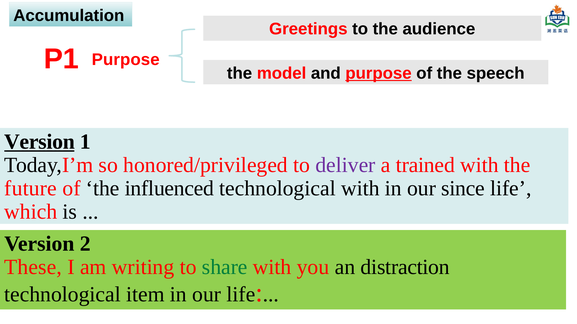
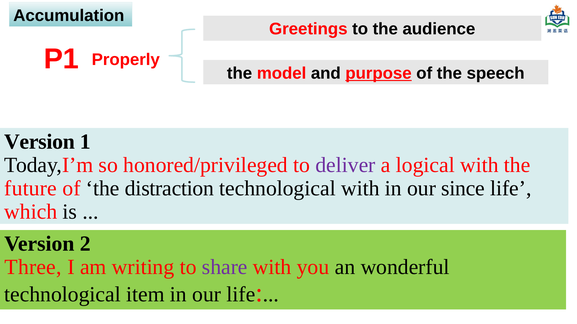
P1 Purpose: Purpose -> Properly (126, 60)
Version underline: present -> none (39, 142)
trained: trained -> logical (425, 165)
influenced: influenced -> distraction (169, 189)
These: These -> Three (33, 267)
share colour: green -> purple (225, 267)
distraction: distraction -> wonderful (405, 267)
